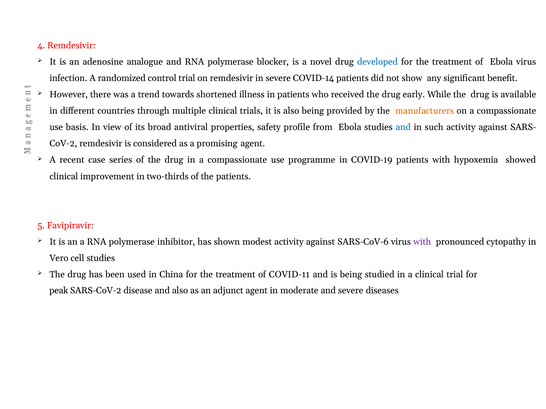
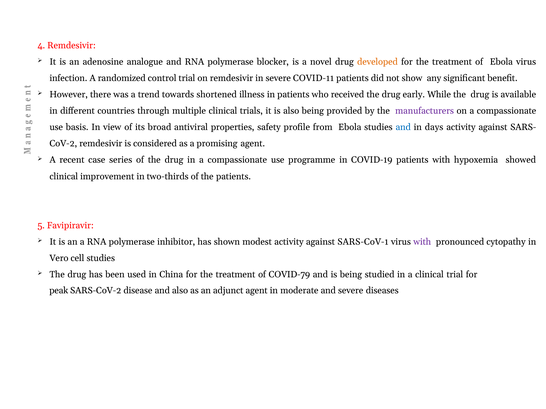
developed colour: blue -> orange (377, 62)
COVID-14: COVID-14 -> COVID-11 (313, 78)
manufacturers colour: orange -> purple (425, 111)
such: such -> days (434, 127)
SARS-CoV-6: SARS-CoV-6 -> SARS-CoV-1 (363, 242)
COVID-11: COVID-11 -> COVID-79 (289, 275)
